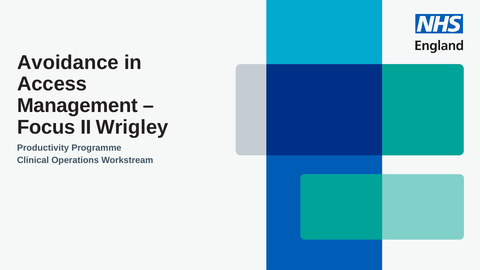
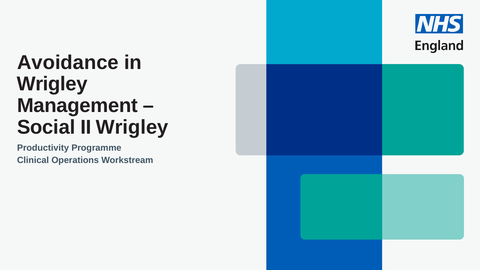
Access: Access -> Wrigley (52, 84)
Focus: Focus -> Social (46, 127)
